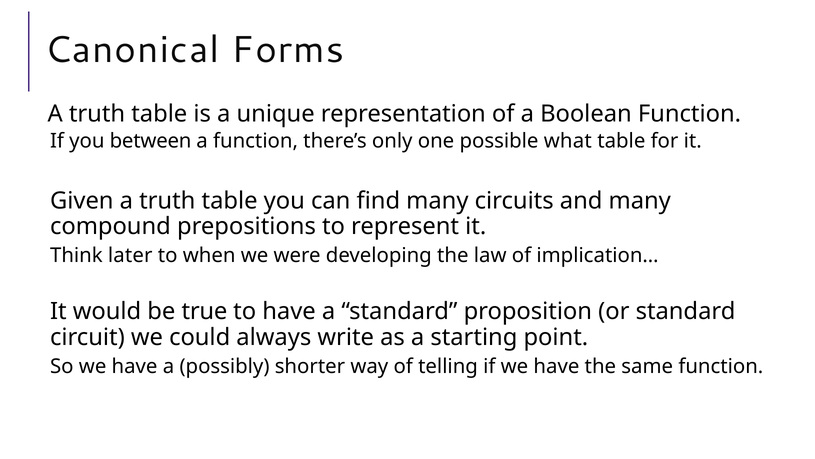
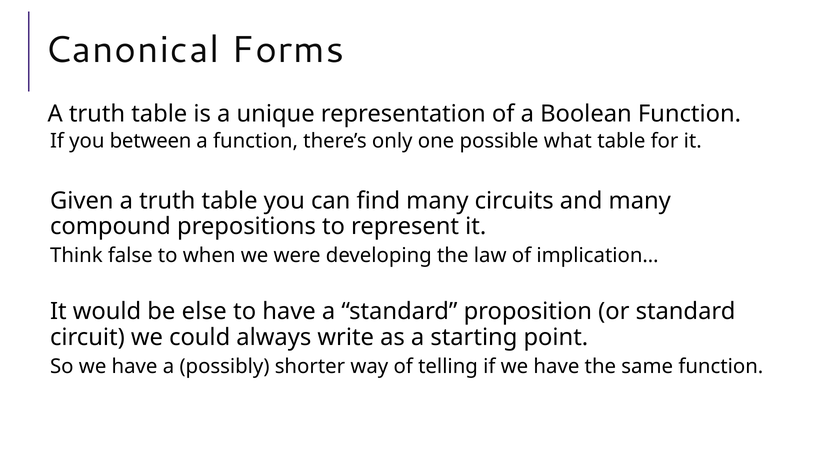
later: later -> false (130, 255)
true: true -> else (204, 311)
